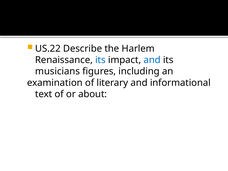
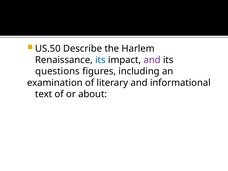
US.22: US.22 -> US.50 (48, 49)
and colour: blue -> purple (152, 60)
musicians: musicians -> questions (57, 71)
